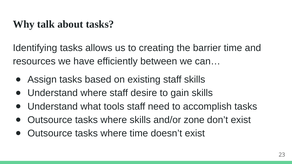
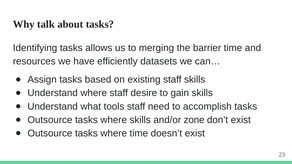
creating: creating -> merging (156, 48)
between: between -> datasets (159, 61)
